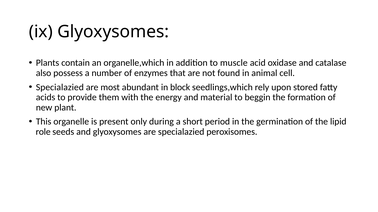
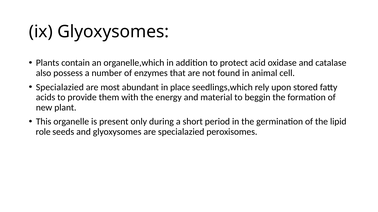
muscle: muscle -> protect (234, 63)
block: block -> place (180, 87)
